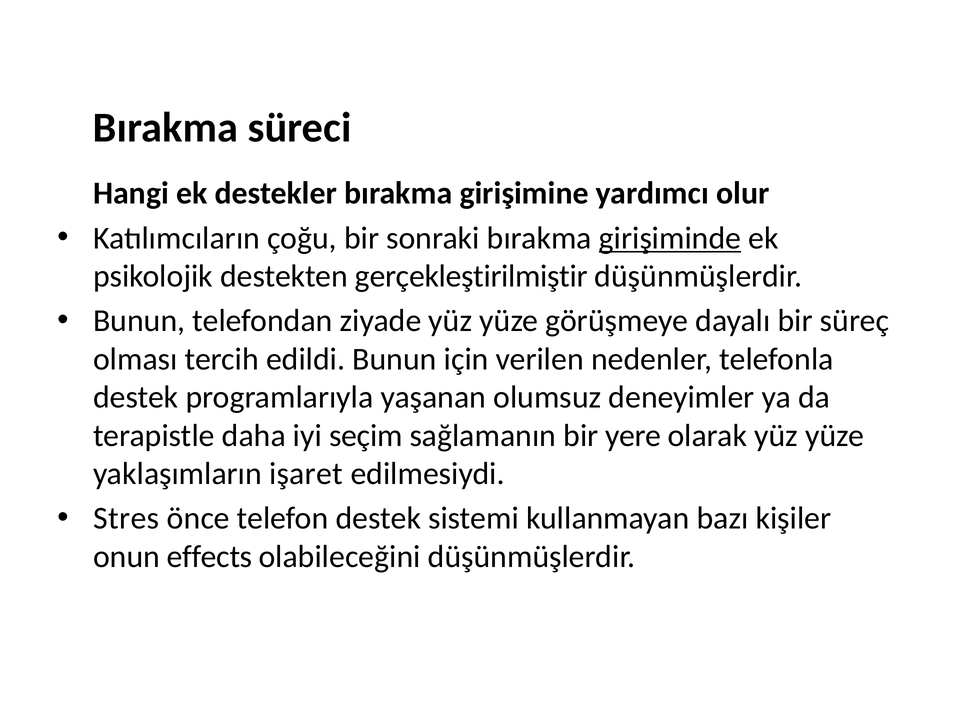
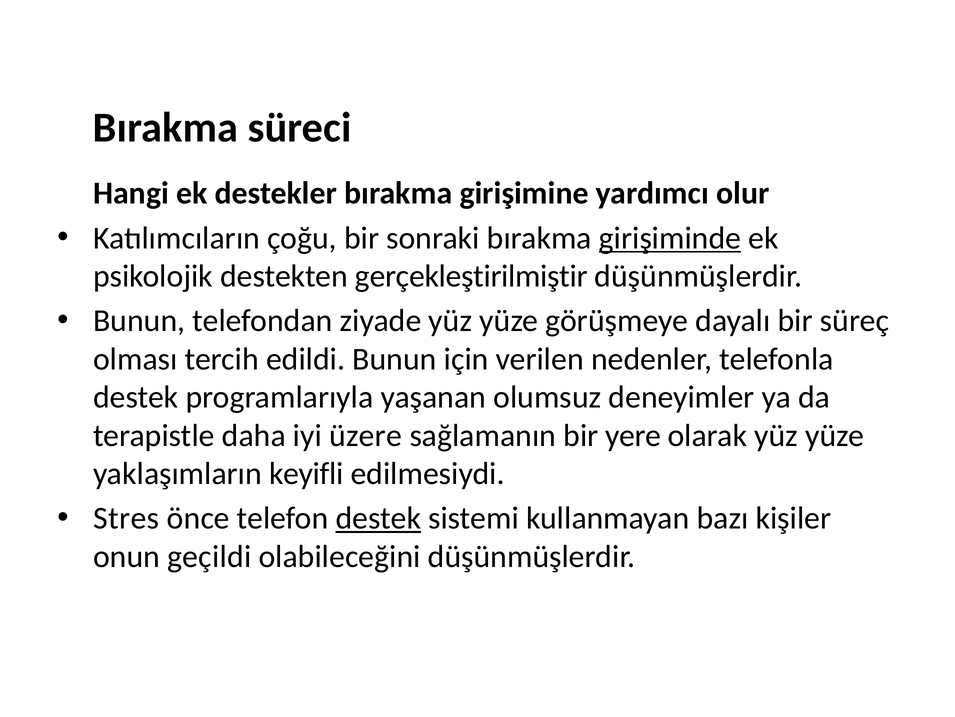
seçim: seçim -> üzere (366, 435)
işaret: işaret -> keyifli (306, 473)
destek underline: none -> present (378, 518)
effects: effects -> geçildi (209, 556)
